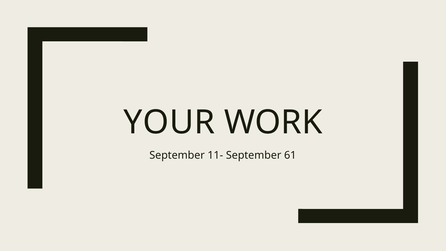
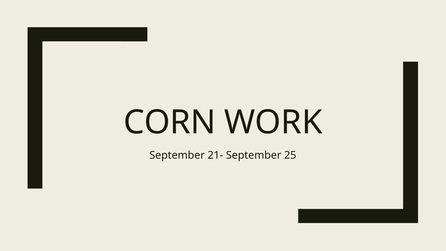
YOUR: YOUR -> CORN (170, 122)
11-: 11- -> 21- (215, 155)
61: 61 -> 25 (290, 155)
